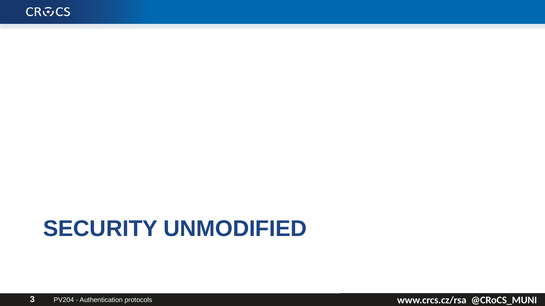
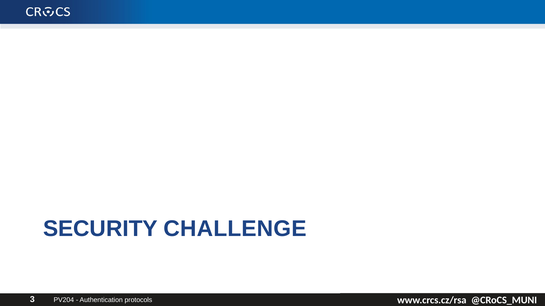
UNMODIFIED: UNMODIFIED -> CHALLENGE (235, 229)
